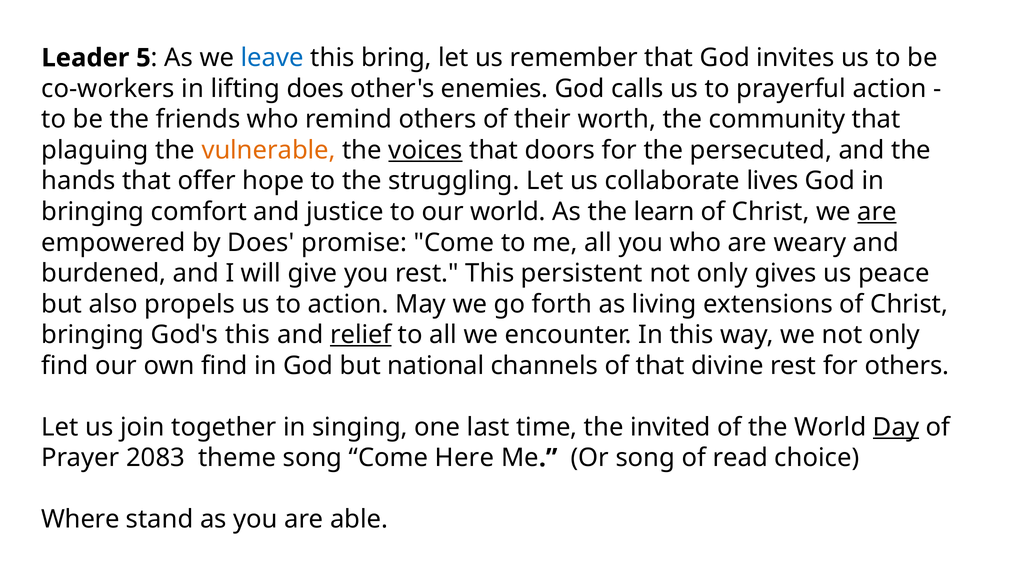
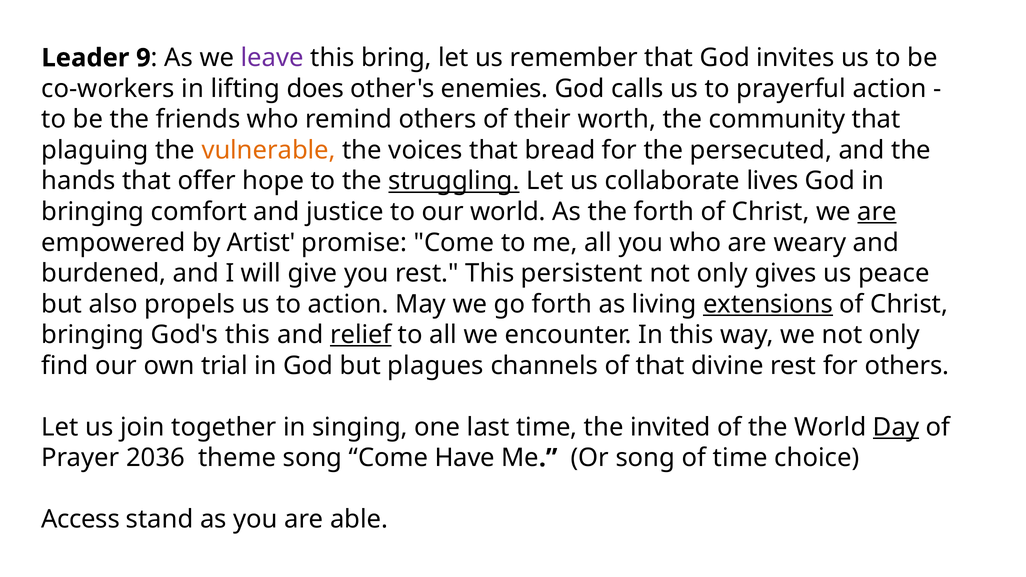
5: 5 -> 9 (143, 58)
leave colour: blue -> purple (272, 58)
voices underline: present -> none (426, 150)
doors: doors -> bread (560, 150)
struggling underline: none -> present (454, 181)
the learn: learn -> forth (664, 212)
by Does: Does -> Artist (261, 243)
extensions underline: none -> present (768, 304)
own find: find -> trial (225, 366)
national: national -> plagues (436, 366)
2083: 2083 -> 2036 (156, 458)
Here: Here -> Have (465, 458)
of read: read -> time (740, 458)
Where: Where -> Access (80, 520)
